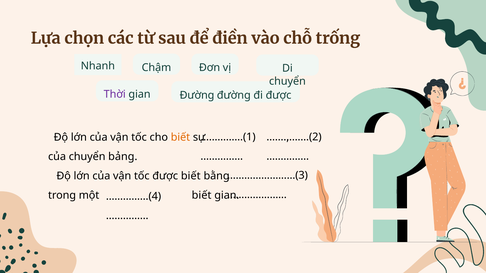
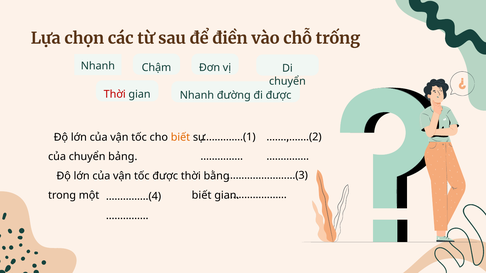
Thời colour: purple -> red (115, 94)
Đường: Đường -> Nhanh (197, 95)
tốc được biết: biết -> thời (191, 176)
